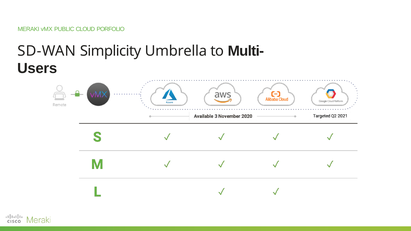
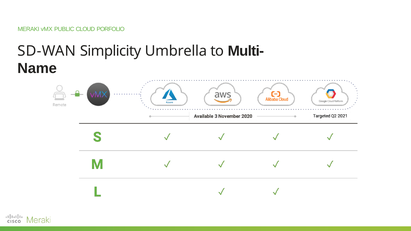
Users: Users -> Name (37, 68)
